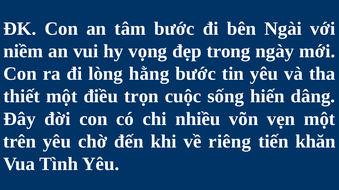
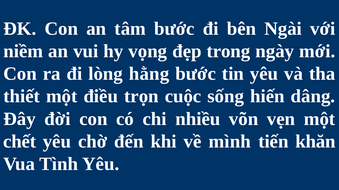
trên: trên -> chết (20, 142)
riêng: riêng -> mình (230, 142)
